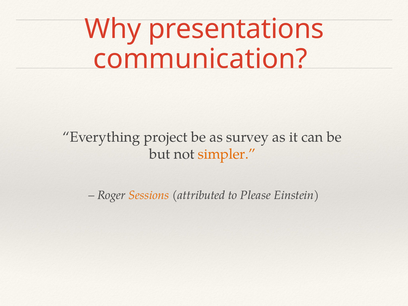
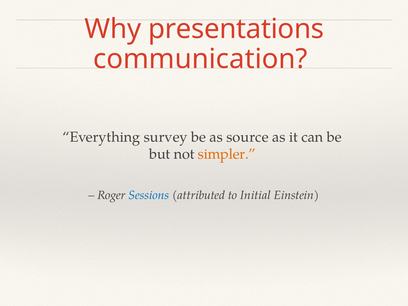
project: project -> survey (166, 137)
survey: survey -> source (248, 137)
Sessions colour: orange -> blue (149, 195)
Please: Please -> Initial (256, 195)
